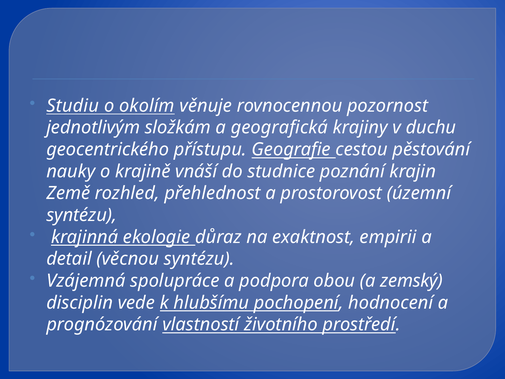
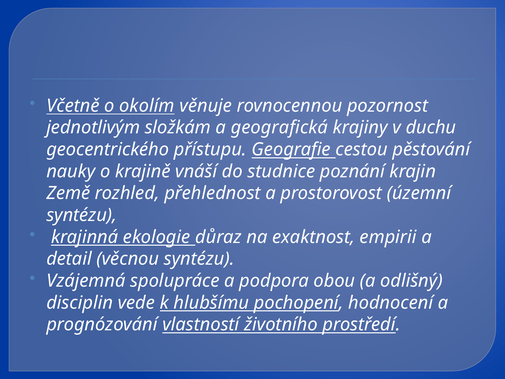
Studiu: Studiu -> Včetně (73, 106)
zemský: zemský -> odlišný (411, 281)
